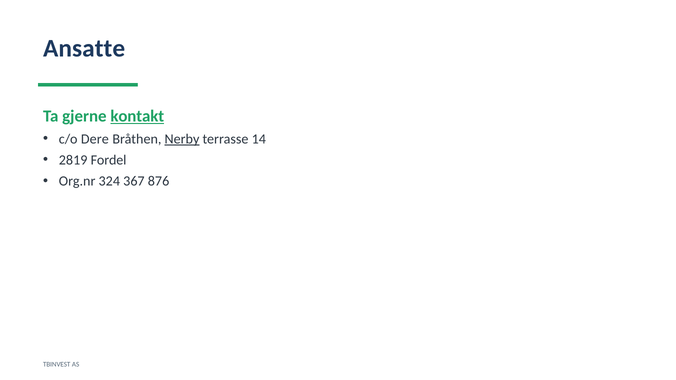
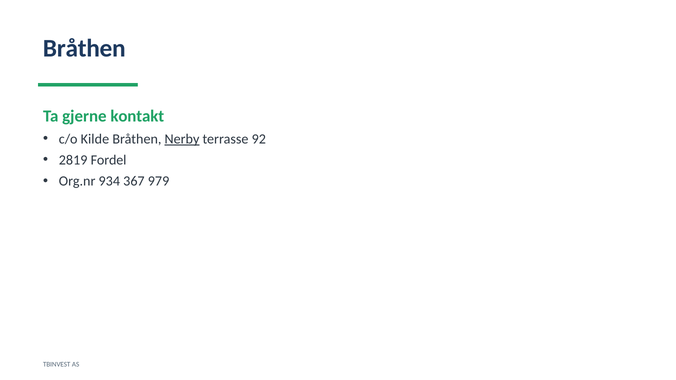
Ansatte: Ansatte -> Bråthen (84, 48)
kontakt underline: present -> none (137, 116)
Dere: Dere -> Kilde (95, 139)
14: 14 -> 92 (259, 139)
324: 324 -> 934 (109, 181)
876: 876 -> 979 (159, 181)
